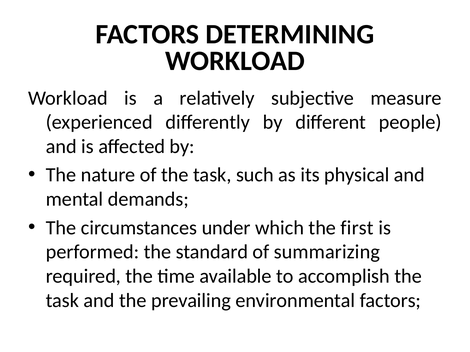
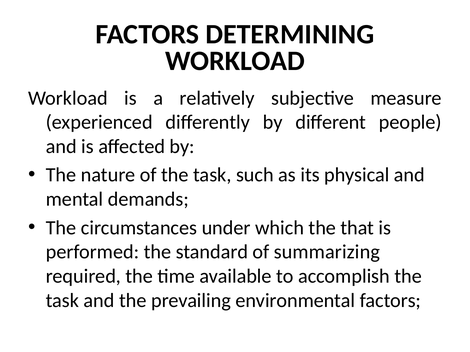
first: first -> that (357, 228)
